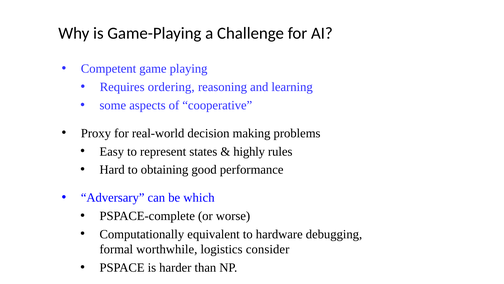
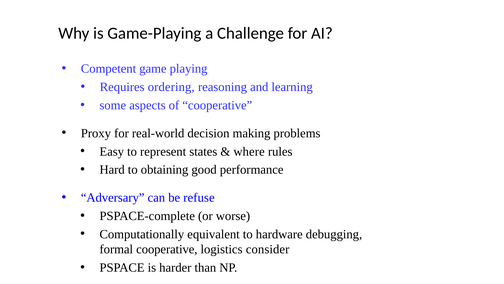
highly: highly -> where (249, 151)
which: which -> refuse (199, 197)
formal worthwhile: worthwhile -> cooperative (167, 249)
